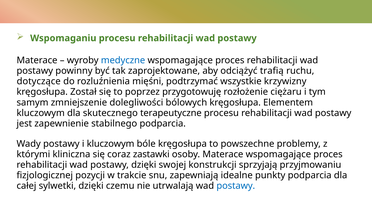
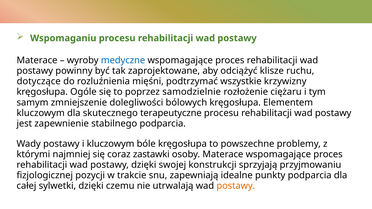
trafią: trafią -> klisze (272, 71)
Został: Został -> Ogóle (83, 92)
przygotowuję: przygotowuję -> samodzielnie (192, 92)
kliniczna: kliniczna -> najmniej (71, 154)
postawy colour: blue -> orange (236, 186)
